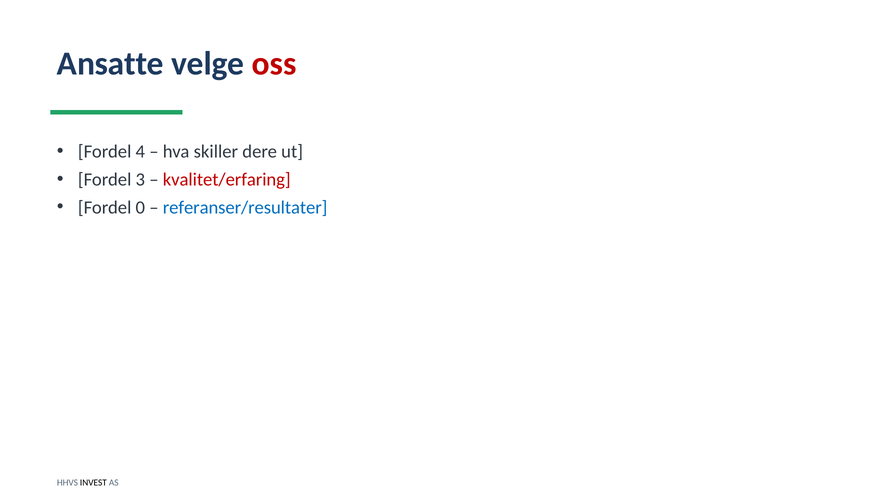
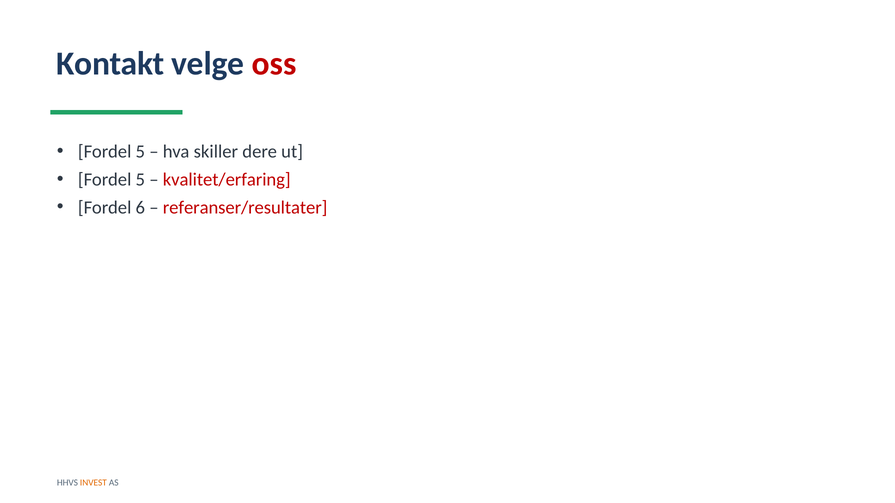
Ansatte: Ansatte -> Kontakt (110, 64)
4: 4 -> 5 (140, 152)
3: 3 -> 5 (140, 180)
0: 0 -> 6 (140, 208)
referanser/resultater colour: blue -> red (245, 208)
INVEST colour: black -> orange (93, 483)
